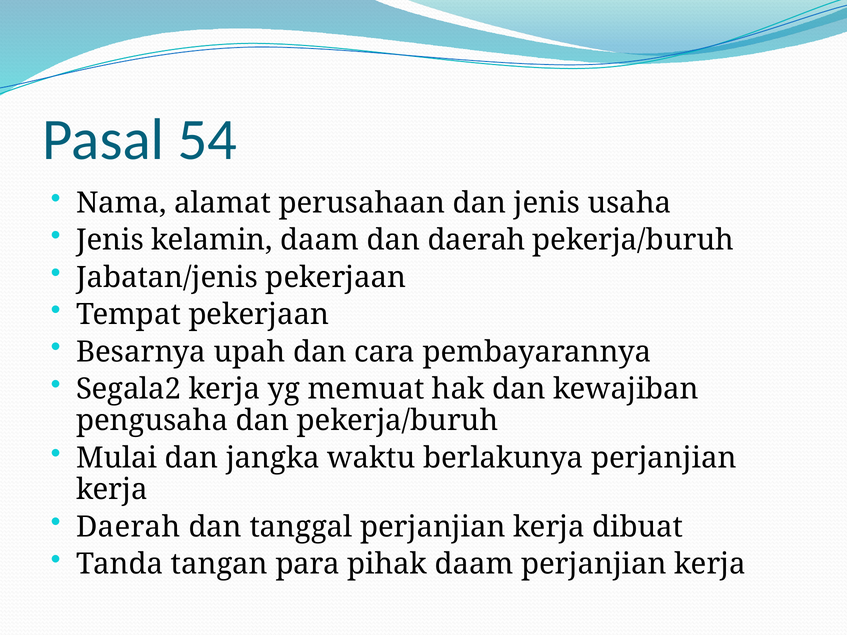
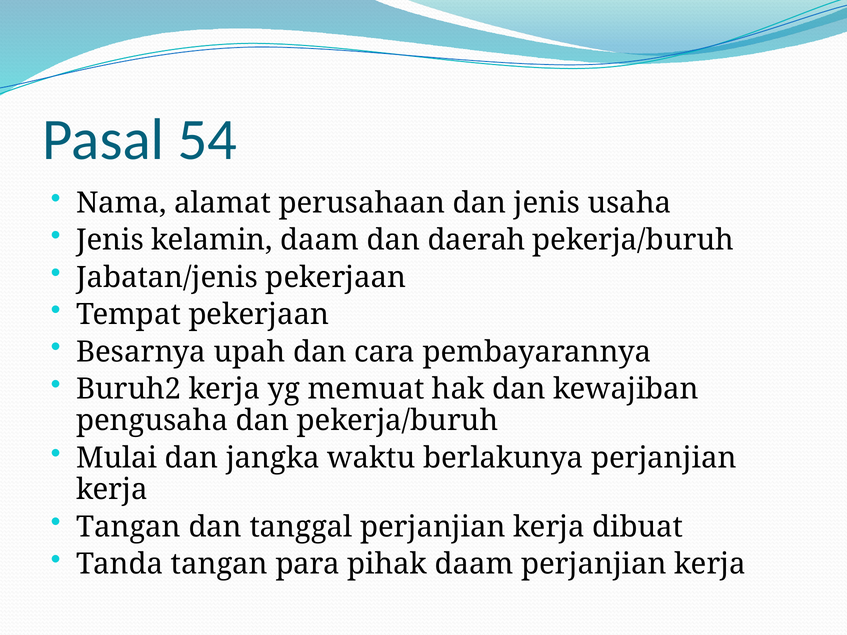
Segala2: Segala2 -> Buruh2 (129, 389)
Daerah: Daerah -> Tangan (128, 527)
